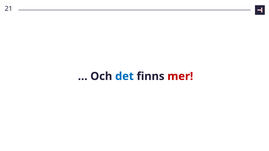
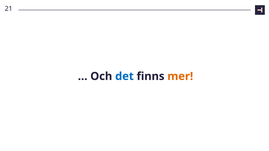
mer colour: red -> orange (180, 76)
